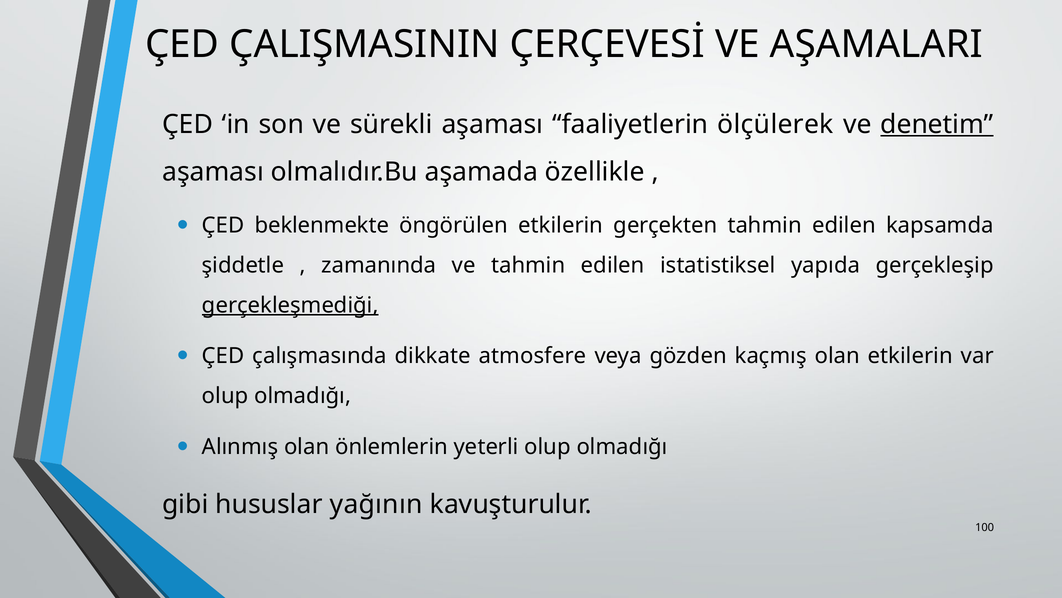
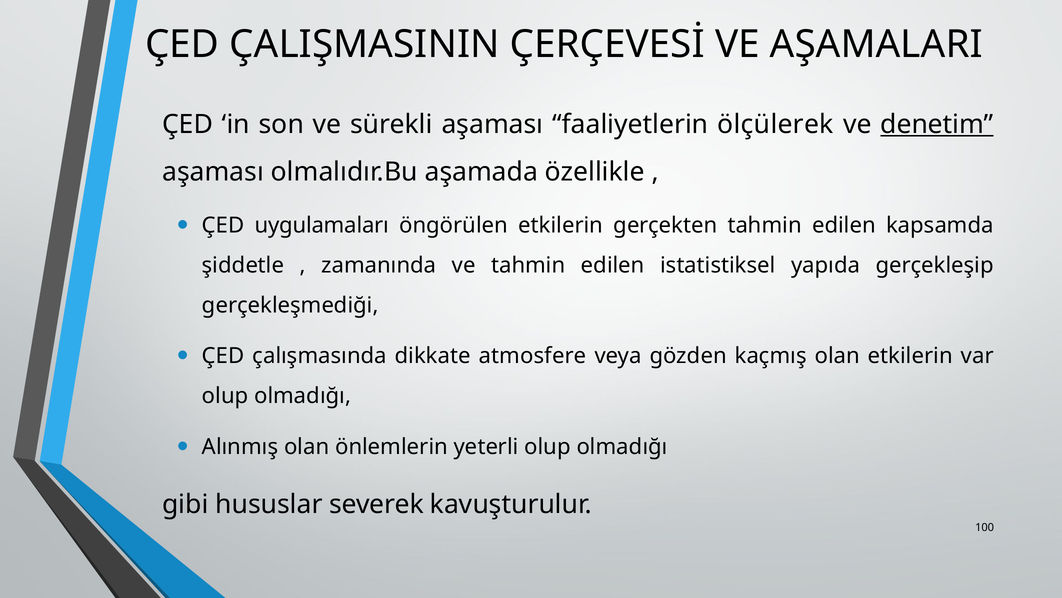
beklenmekte: beklenmekte -> uygulamaları (322, 225)
gerçekleşmediği underline: present -> none (290, 305)
yağının: yağının -> severek (376, 504)
